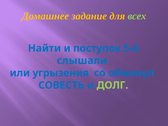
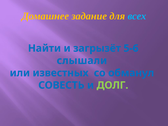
всех colour: light green -> light blue (137, 16)
поступок: поступок -> загрызёт (97, 48)
угрызения: угрызения -> известных (61, 73)
